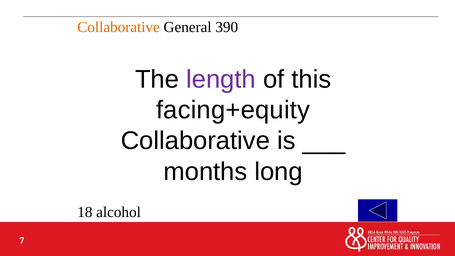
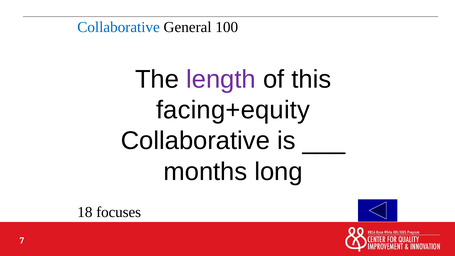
Collaborative colour: orange -> blue (119, 27)
390: 390 -> 100 (227, 27)
alcohol: alcohol -> focuses (119, 212)
